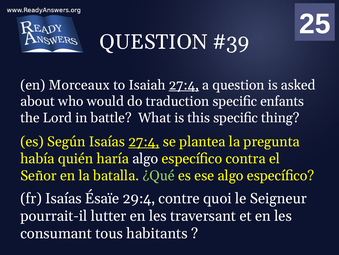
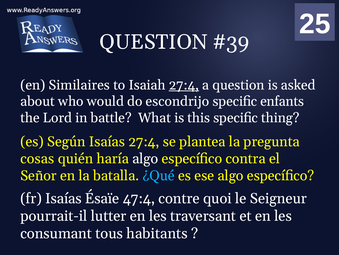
Morceaux: Morceaux -> Similaires (79, 85)
traduction: traduction -> escondrijo (177, 101)
27:4 underline: present -> none (144, 141)
había: había -> cosas (37, 158)
¿Qué colour: light green -> light blue (159, 175)
29:4: 29:4 -> 47:4 (139, 198)
